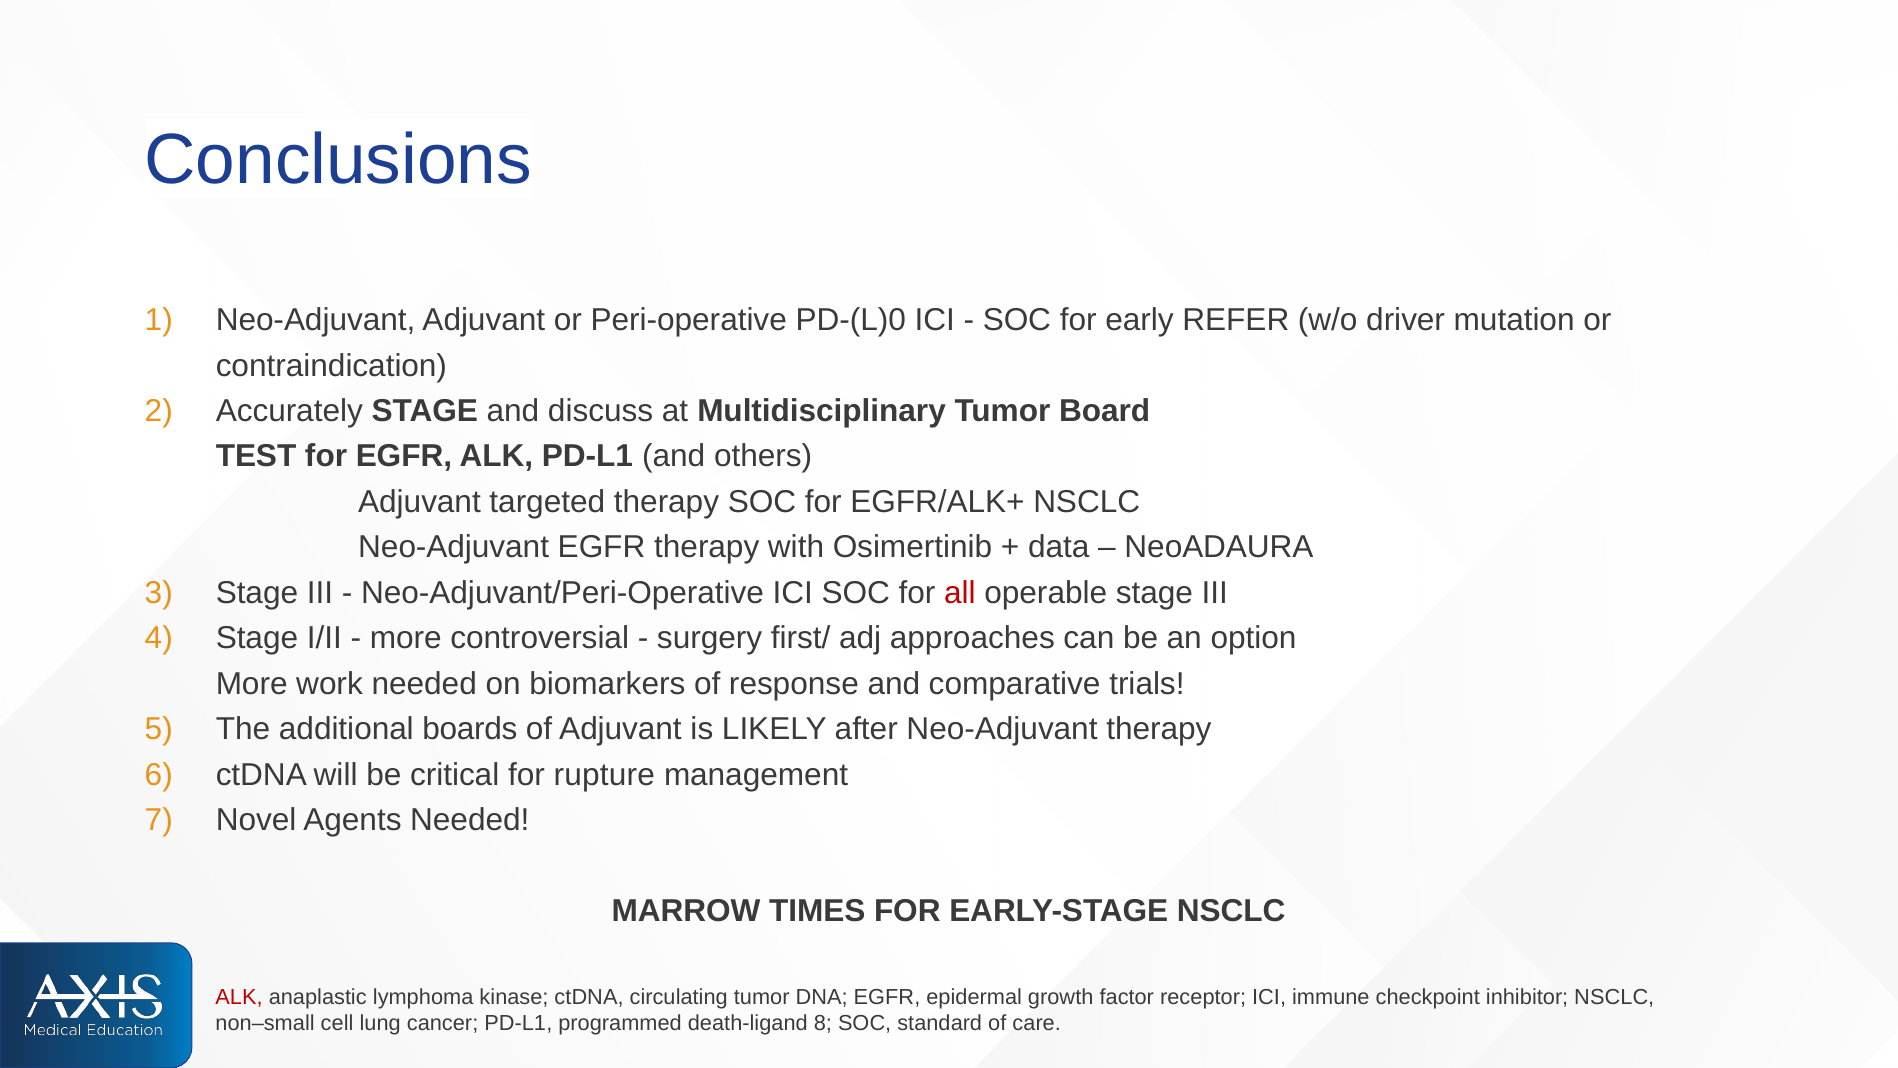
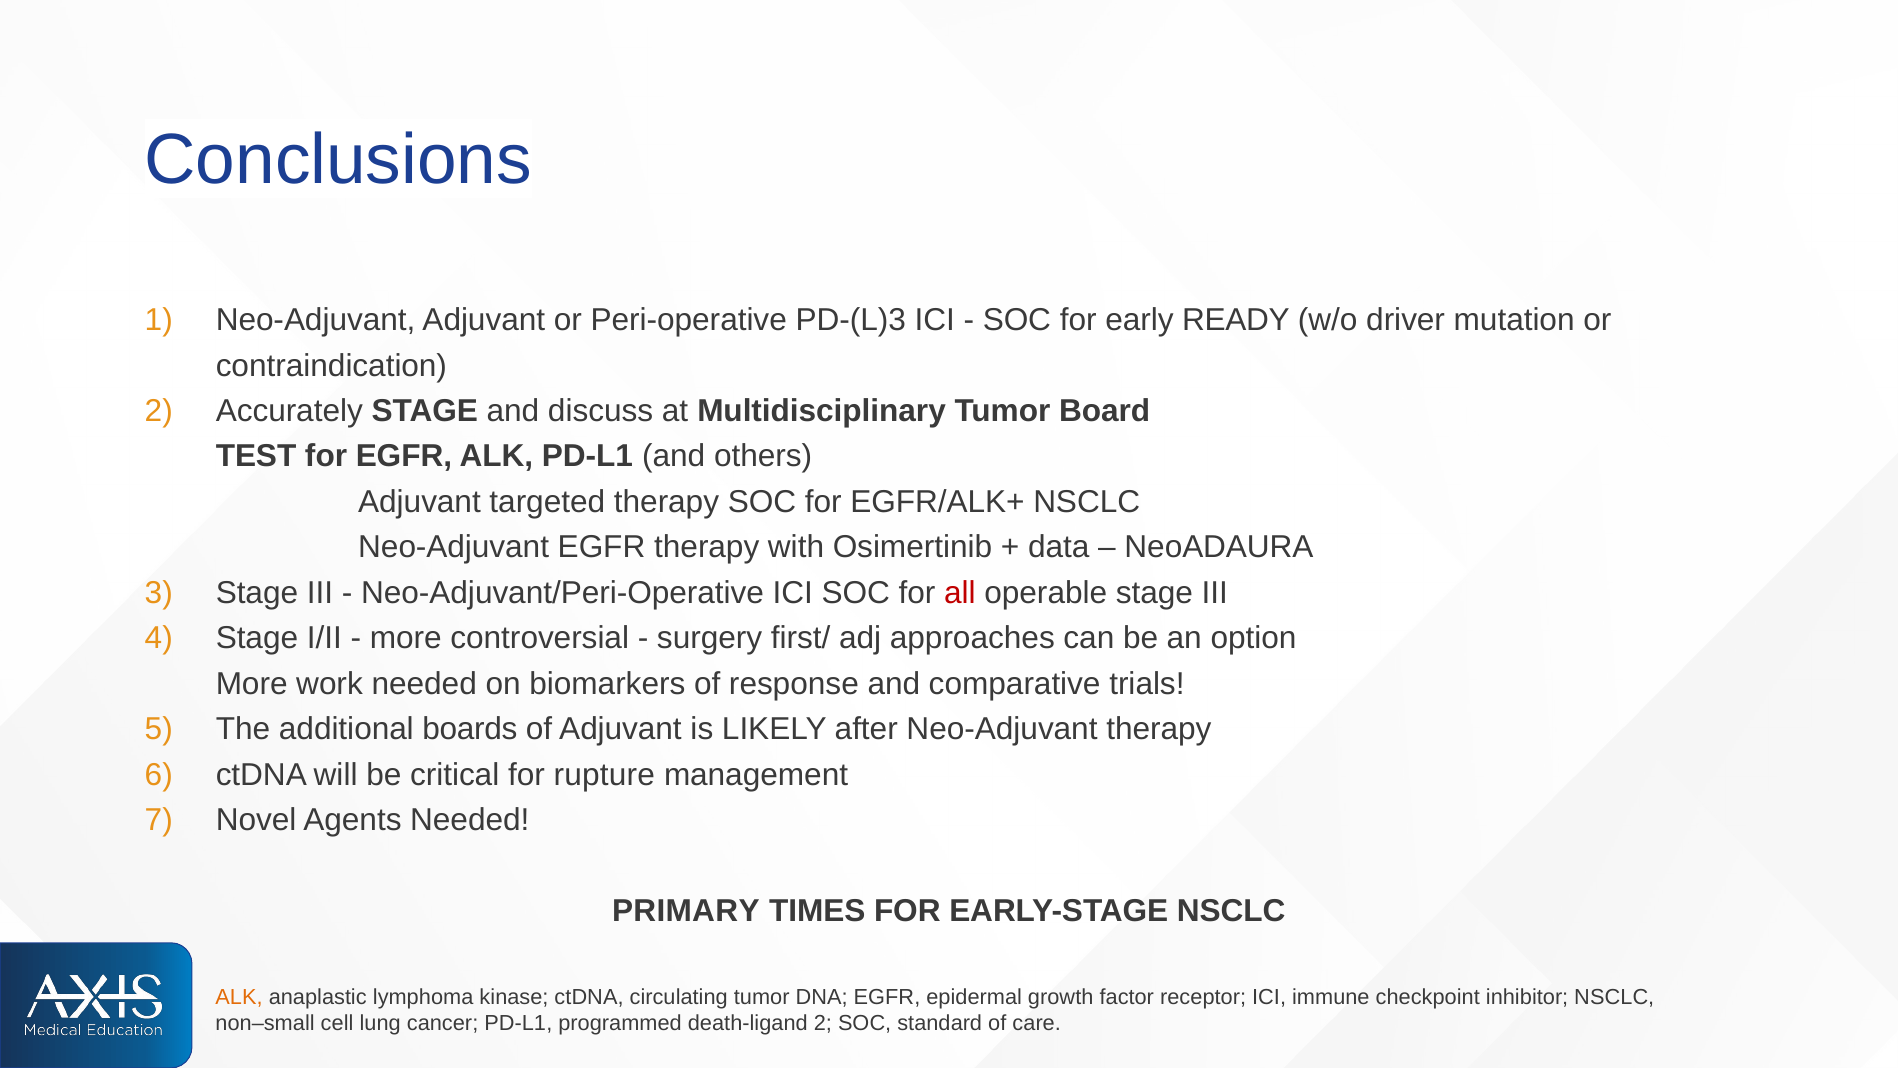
PD-(L)0: PD-(L)0 -> PD-(L)3 (851, 320)
REFER: REFER -> READY (1236, 320)
MARROW: MARROW -> PRIMARY (686, 911)
ALK colour: red -> orange (239, 997)
death-ligand 8: 8 -> 2 (823, 1023)
